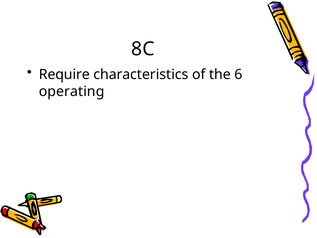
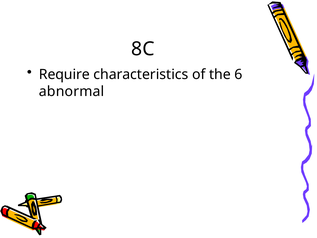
operating: operating -> abnormal (72, 91)
